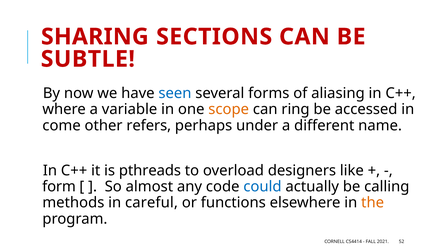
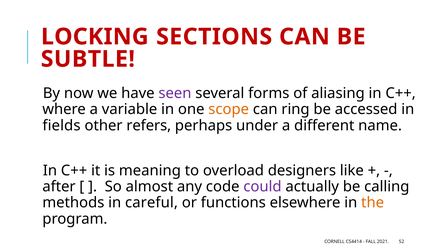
SHARING: SHARING -> LOCKING (95, 37)
seen colour: blue -> purple (175, 93)
come: come -> fields (61, 125)
pthreads: pthreads -> meaning (150, 170)
form: form -> after (59, 186)
could colour: blue -> purple (262, 186)
